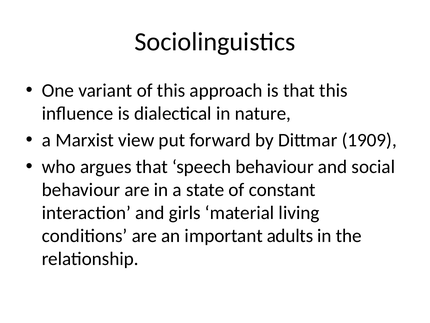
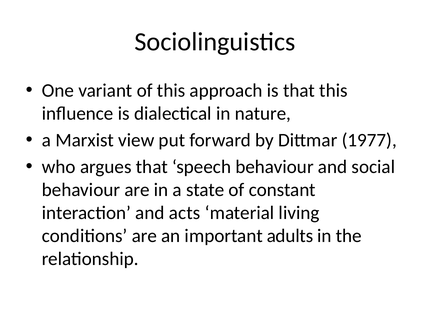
1909: 1909 -> 1977 (369, 140)
girls: girls -> acts (185, 213)
